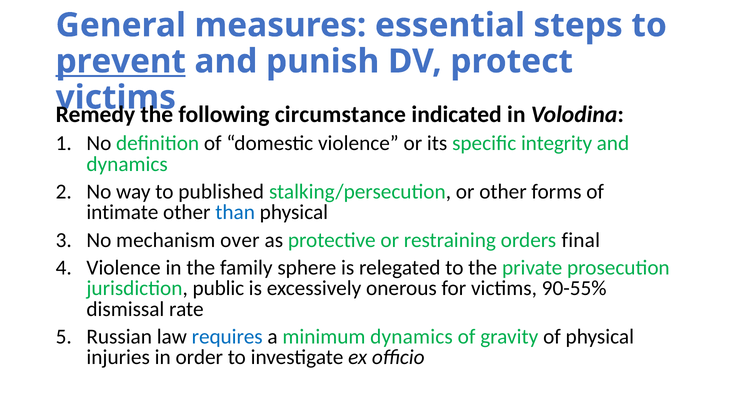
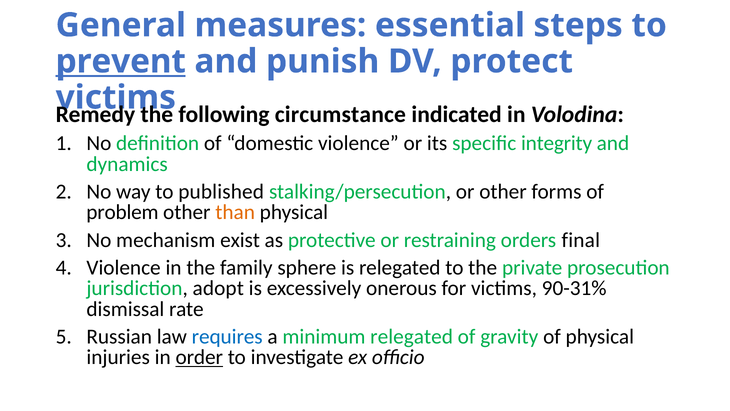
intimate: intimate -> problem (122, 212)
than colour: blue -> orange (235, 212)
over: over -> exist (240, 240)
public: public -> adopt (218, 288)
90-55%: 90-55% -> 90-31% (574, 288)
minimum dynamics: dynamics -> relegated (412, 336)
order underline: none -> present (199, 357)
